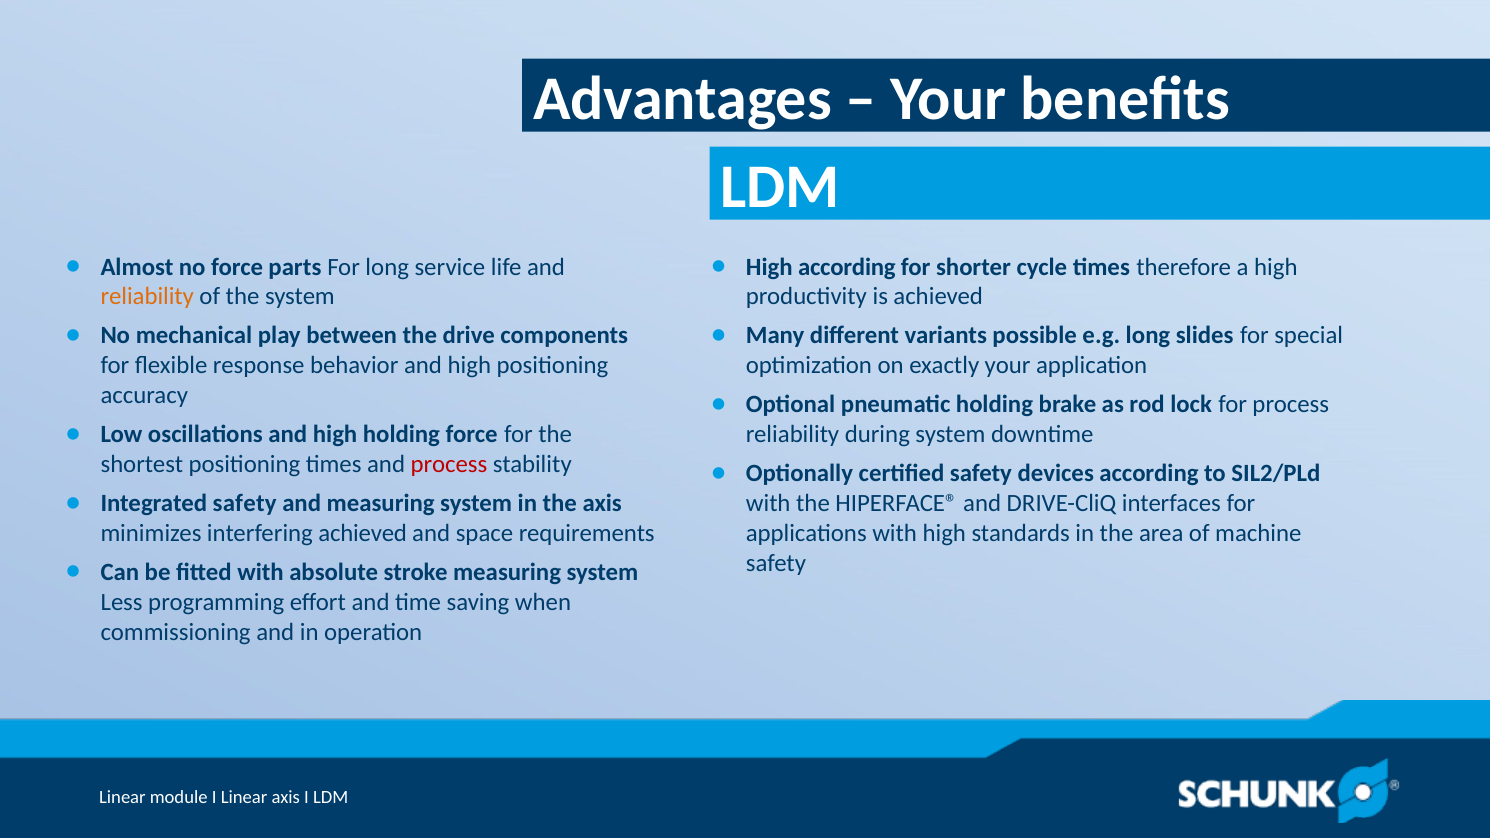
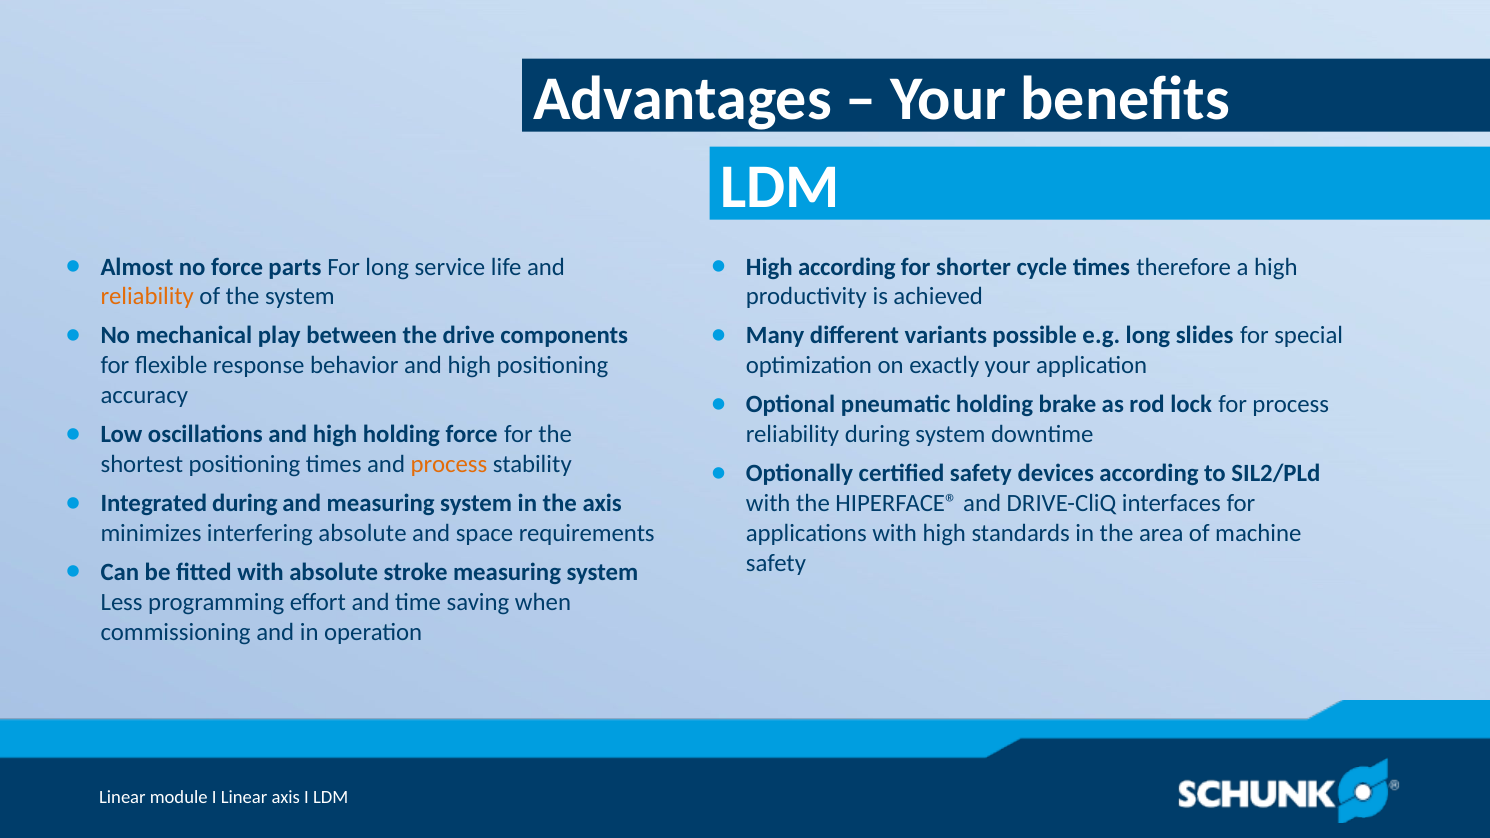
process colour: red -> orange (449, 464)
Integrated safety: safety -> during (245, 504)
interfering achieved: achieved -> absolute (363, 533)
